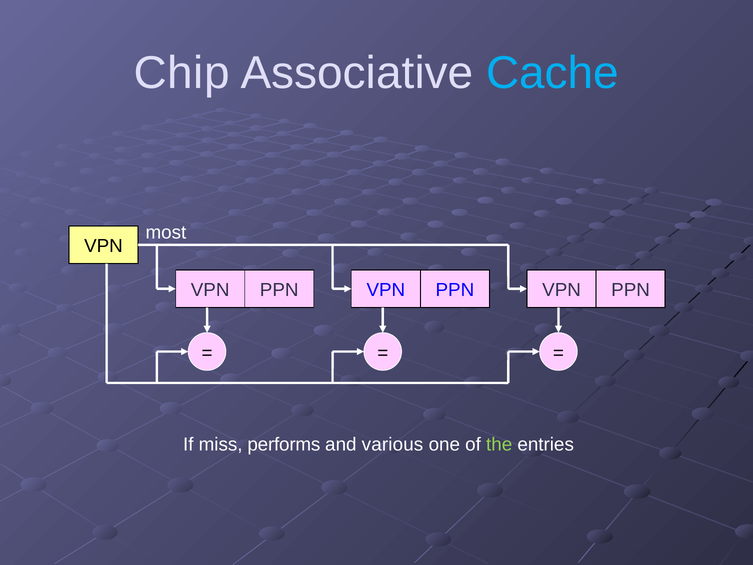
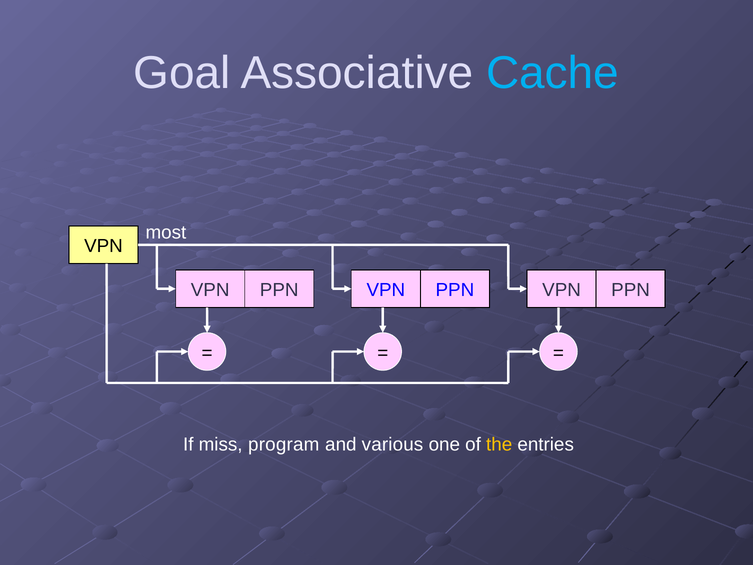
Chip: Chip -> Goal (182, 73)
performs: performs -> program (284, 444)
the colour: light green -> yellow (499, 444)
